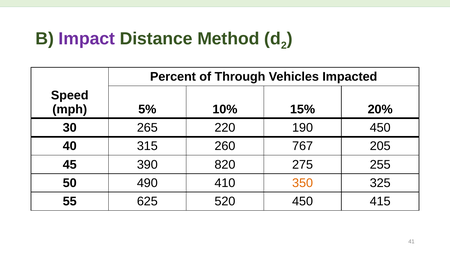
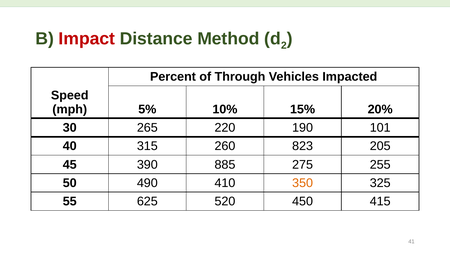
Impact colour: purple -> red (87, 39)
190 450: 450 -> 101 (380, 128)
767: 767 -> 823 (303, 146)
820: 820 -> 885 (225, 165)
